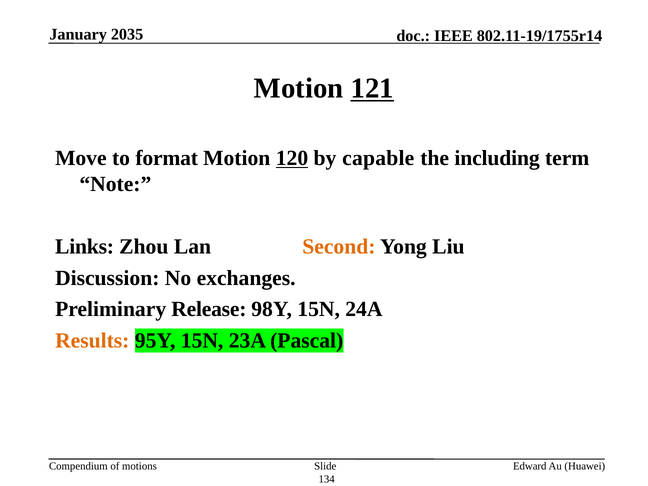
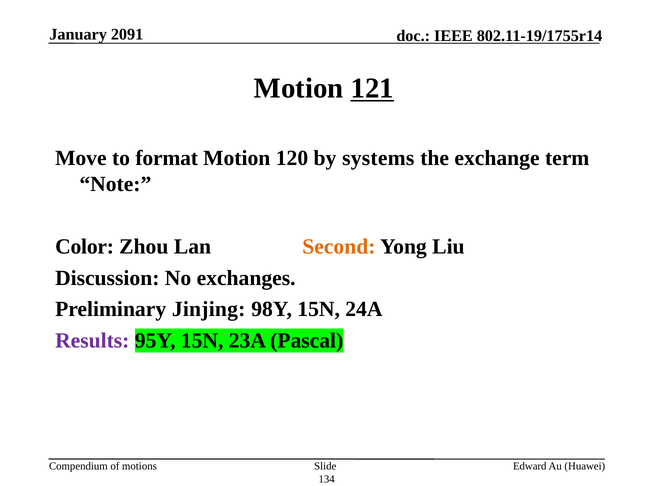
2035: 2035 -> 2091 (127, 34)
120 underline: present -> none (292, 158)
capable: capable -> systems (378, 158)
including: including -> exchange (497, 158)
Links: Links -> Color (85, 247)
Release: Release -> Jinjing (209, 309)
Results colour: orange -> purple (92, 341)
